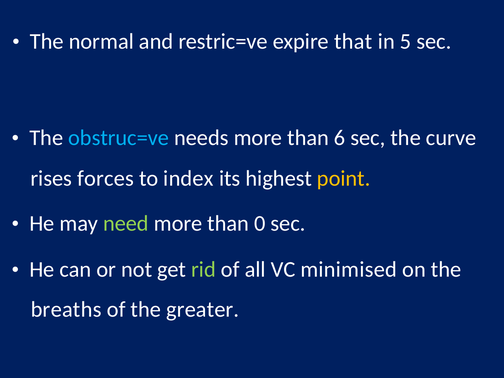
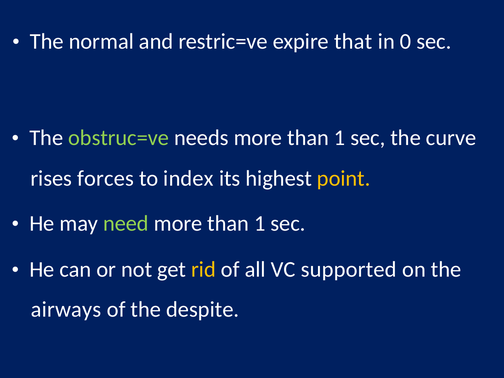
5: 5 -> 0 (406, 41)
obstruc=ve colour: light blue -> light green (119, 138)
needs more than 6: 6 -> 1 (340, 138)
0: 0 -> 1 (260, 223)
rid colour: light green -> yellow (204, 270)
minimised: minimised -> supported (349, 270)
breaths: breaths -> airways (66, 309)
greater: greater -> despite (203, 309)
